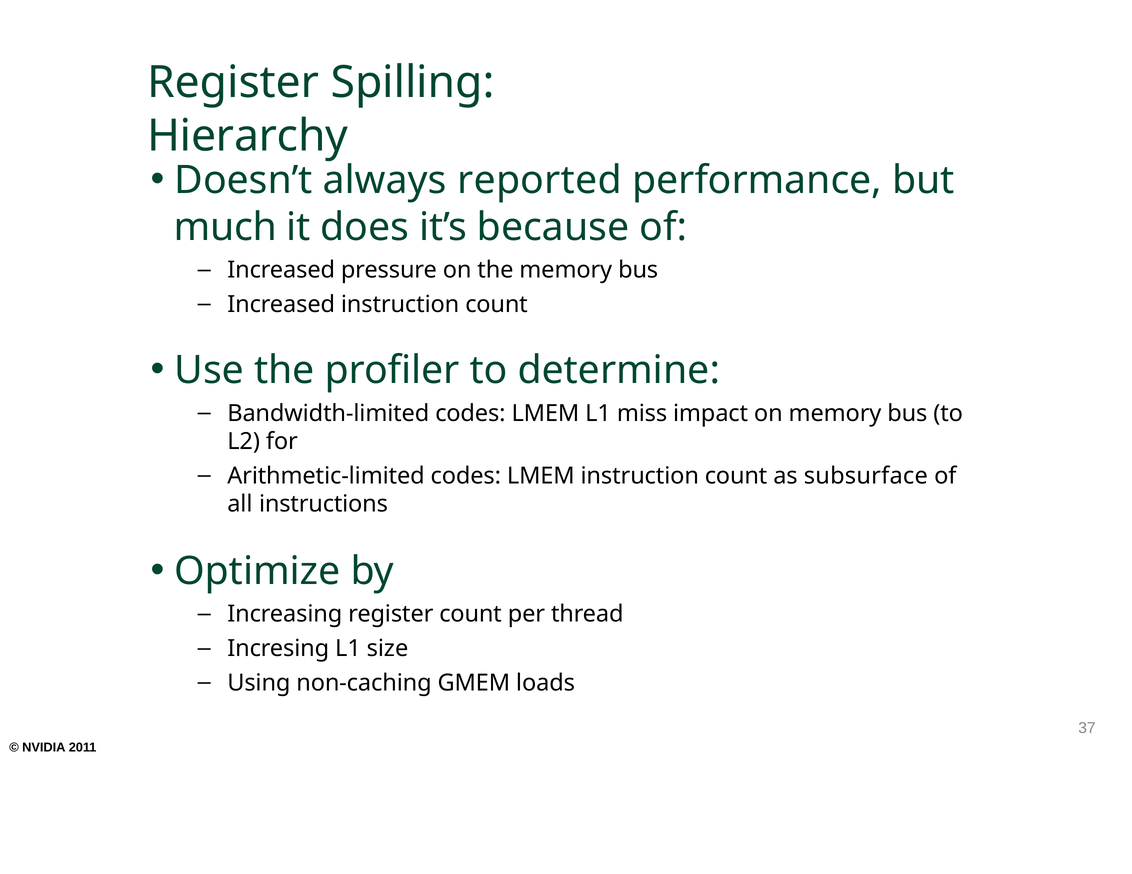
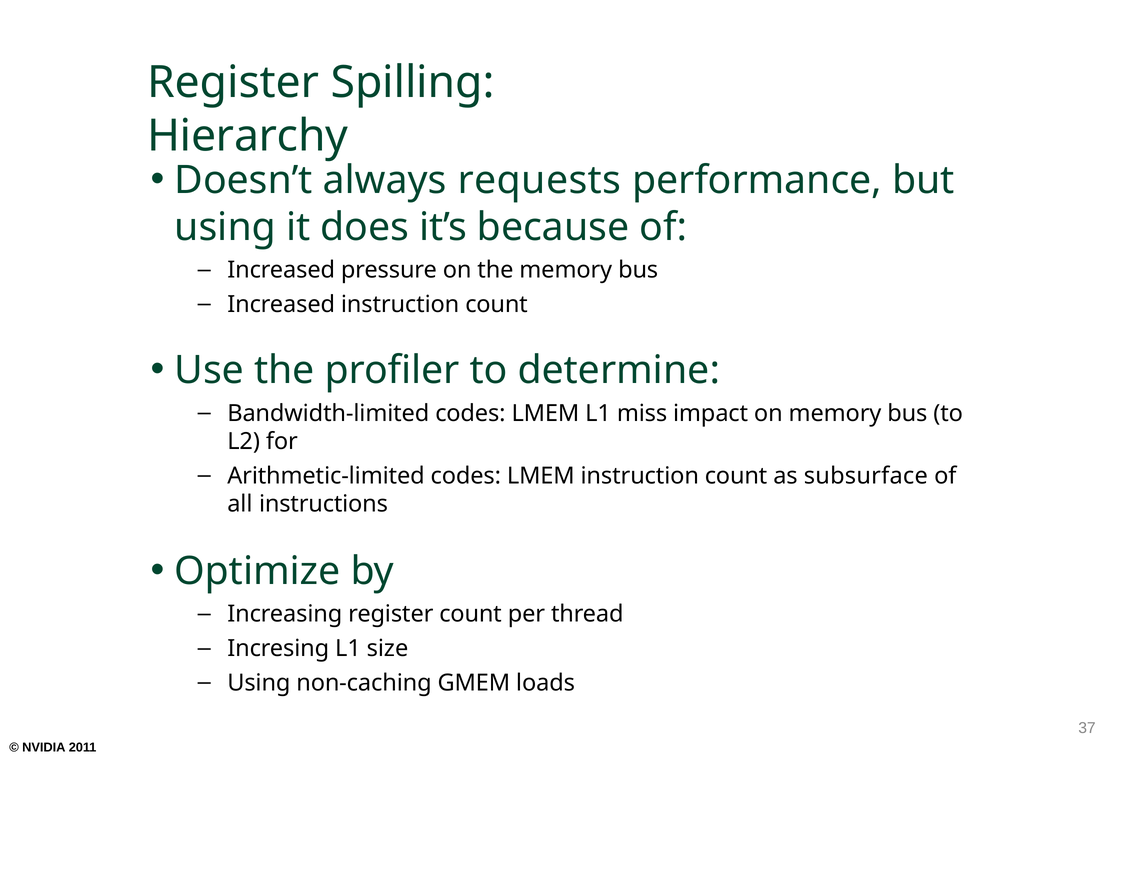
reported: reported -> requests (539, 180)
much: much -> using (225, 228)
